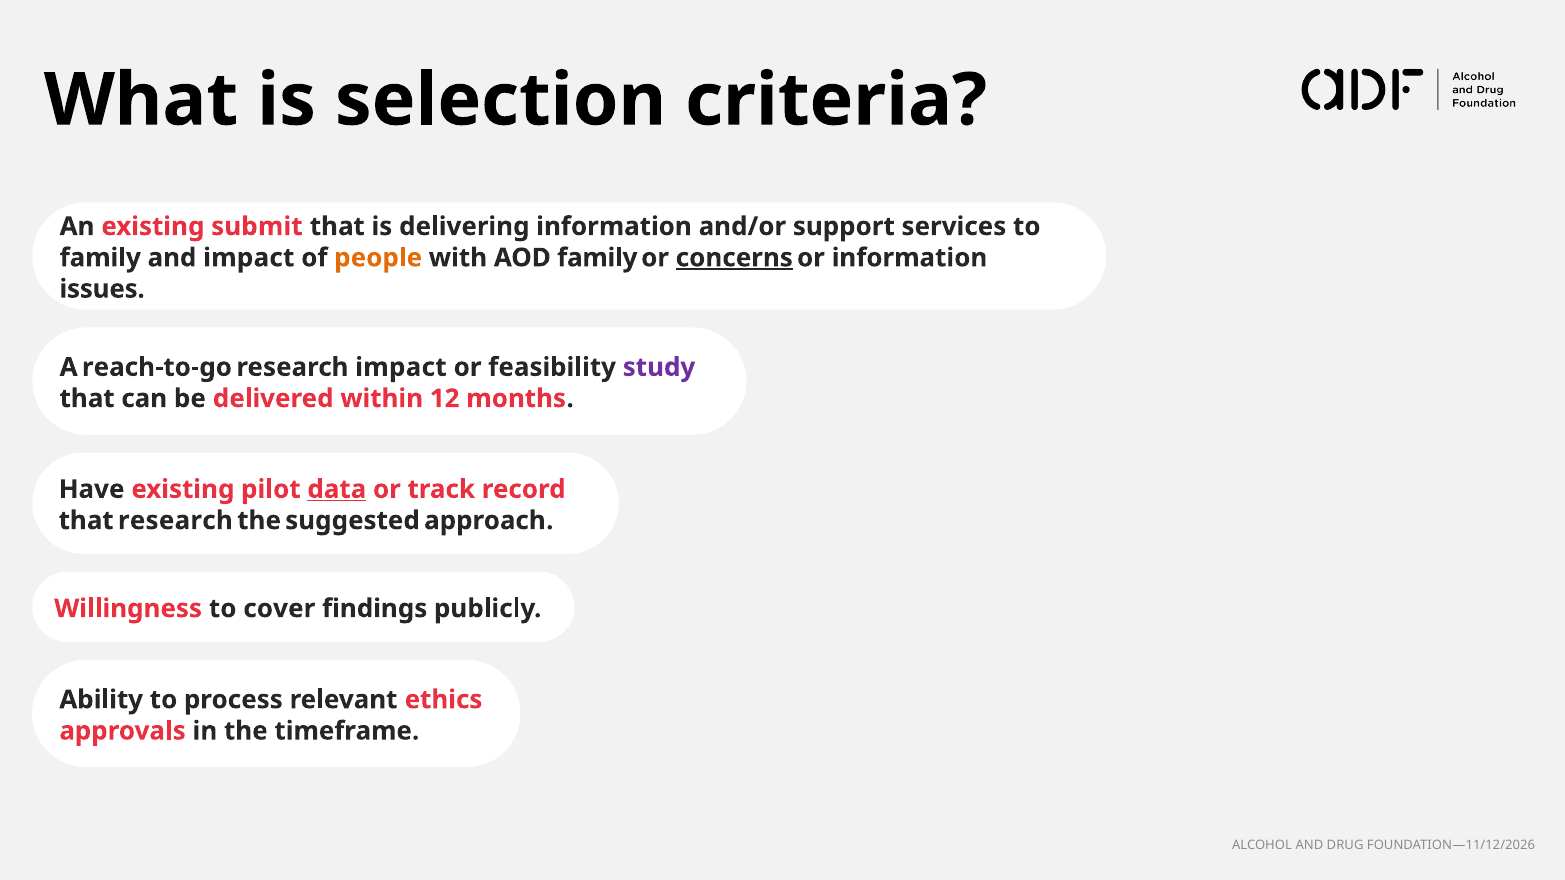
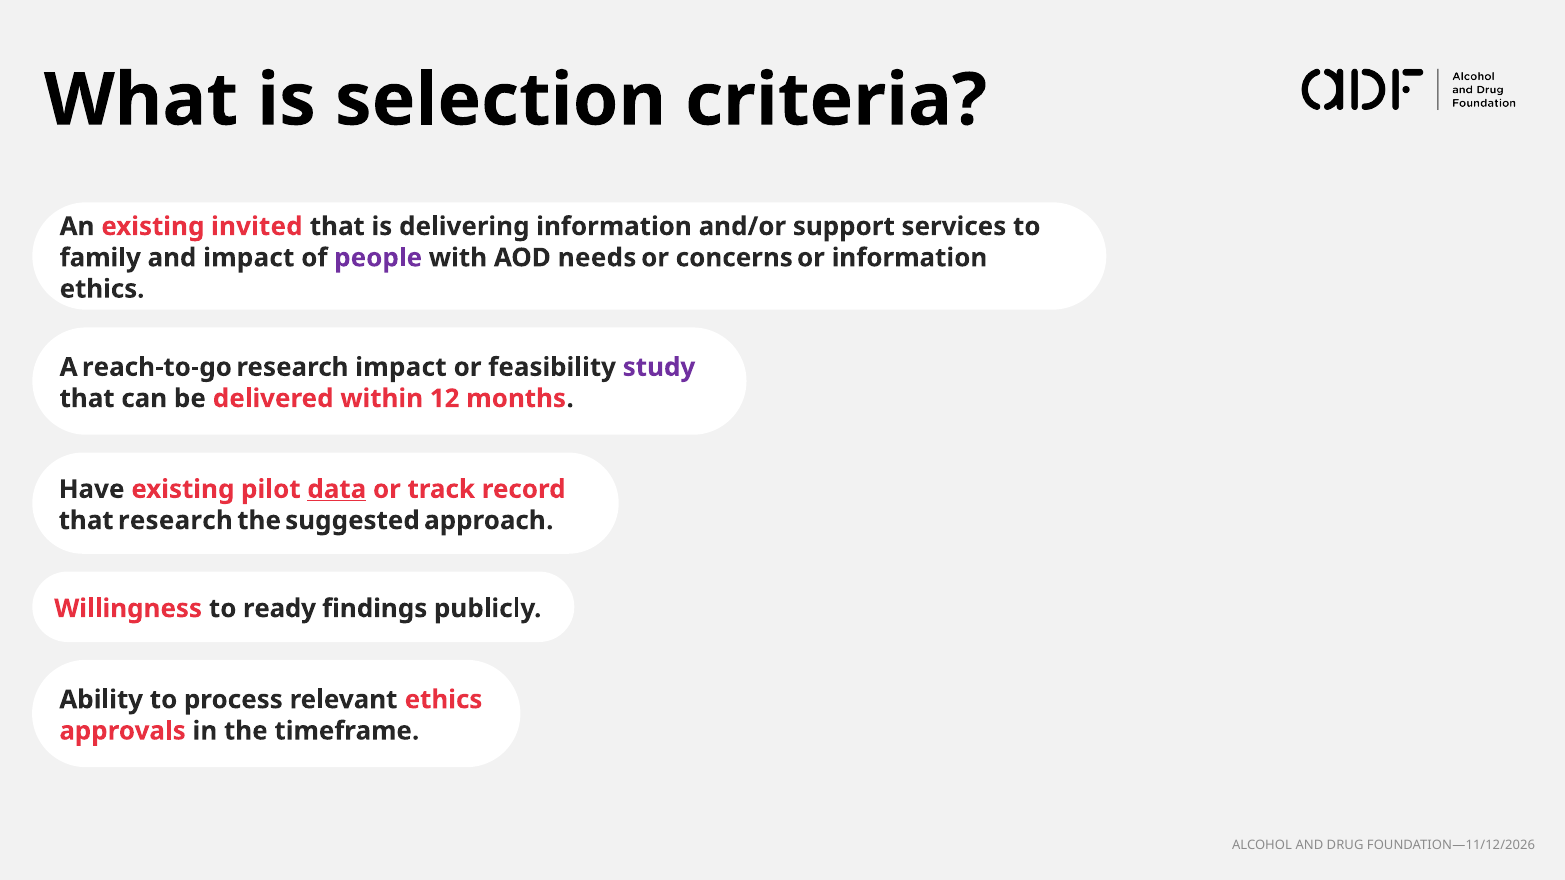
submit: submit -> invited (257, 227)
people colour: orange -> purple (378, 258)
AOD family: family -> needs (597, 258)
concerns underline: present -> none (734, 258)
issues: issues -> ethics (102, 289)
cover: cover -> ready (279, 609)
